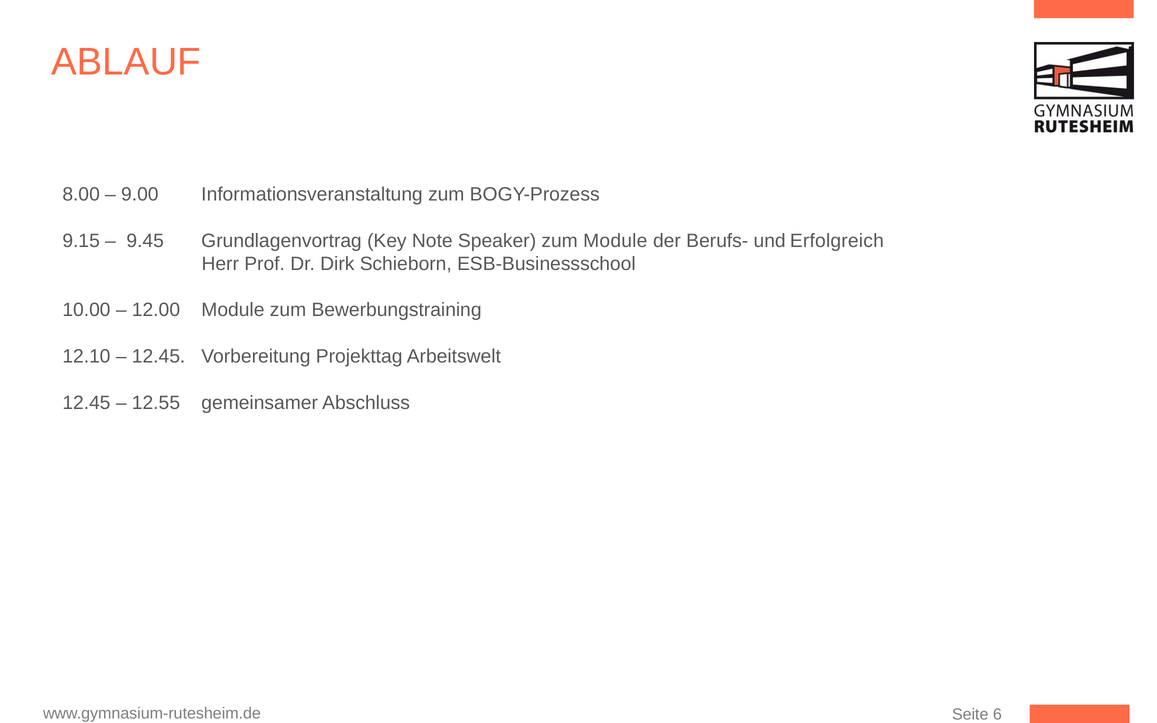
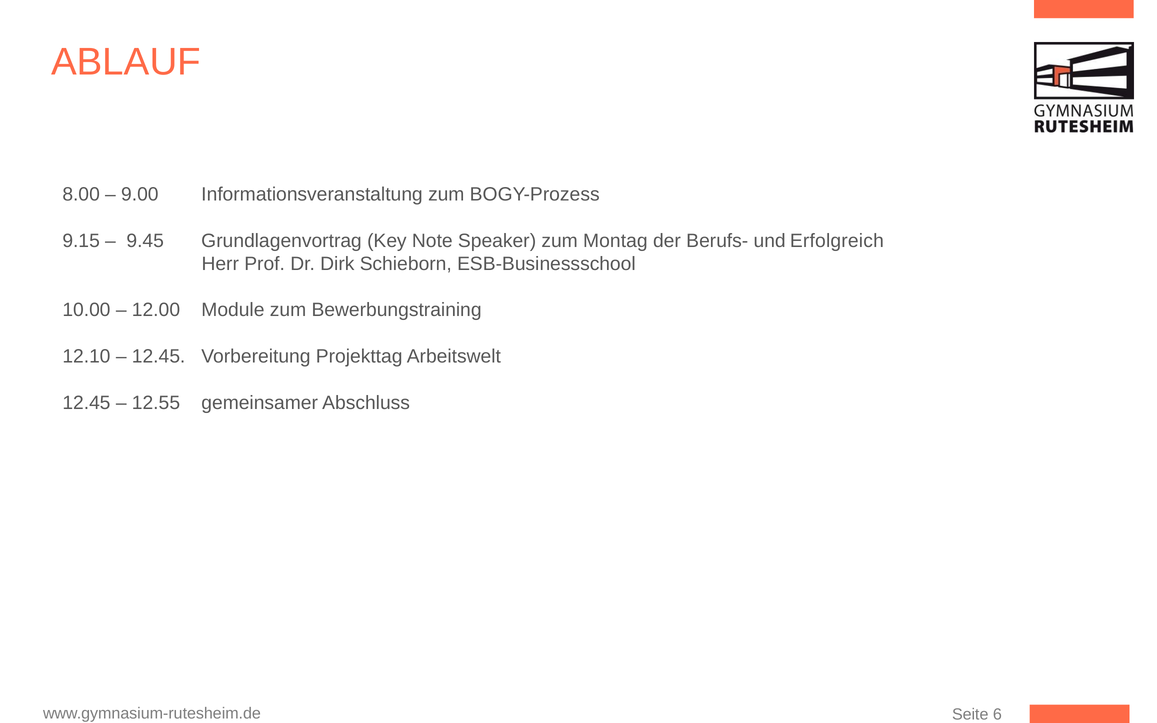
zum Module: Module -> Montag (615, 241)
